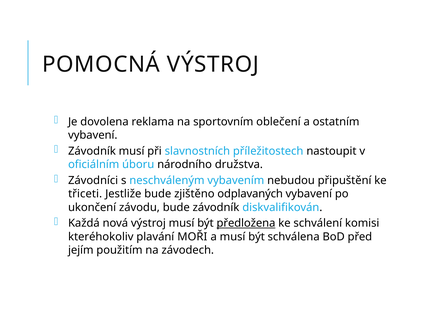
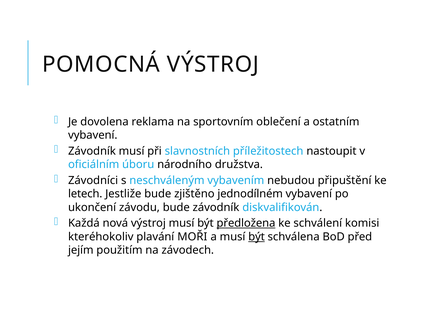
třiceti: třiceti -> letech (85, 194)
odplavaných: odplavaných -> jednodílném (250, 194)
být underline: none -> present (257, 237)
